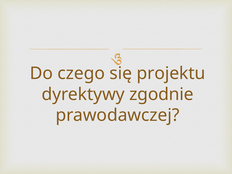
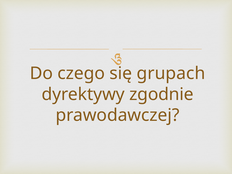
projektu: projektu -> grupach (171, 73)
